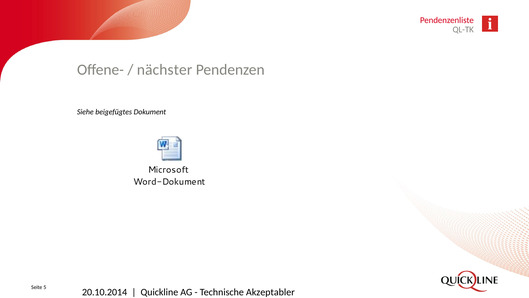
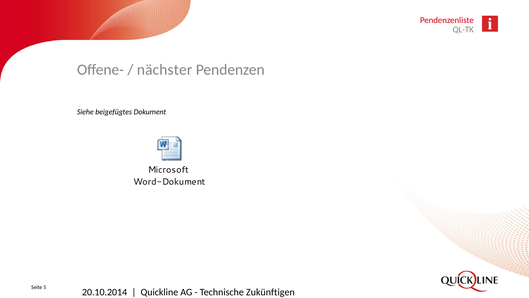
Akzeptabler: Akzeptabler -> Zukünftigen (270, 292)
